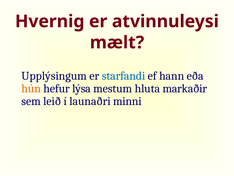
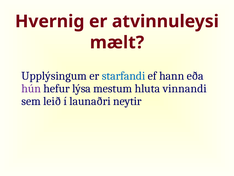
hún colour: orange -> purple (31, 88)
markaðir: markaðir -> vinnandi (185, 88)
minni: minni -> neytir (127, 101)
